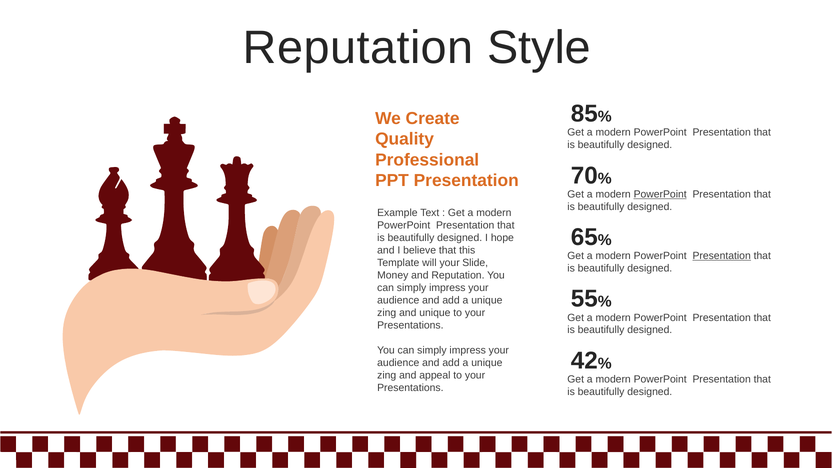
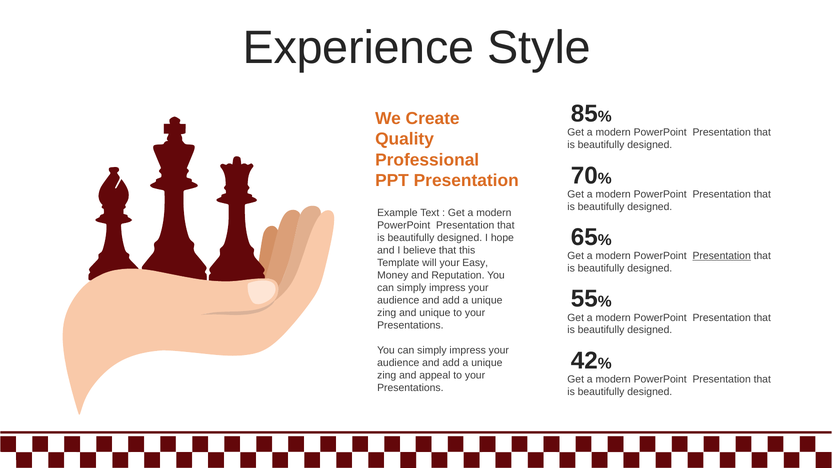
Reputation: Reputation -> Experience (359, 48)
PowerPoint underline: present -> none (660, 194)
Slide: Slide -> Easy (475, 263)
